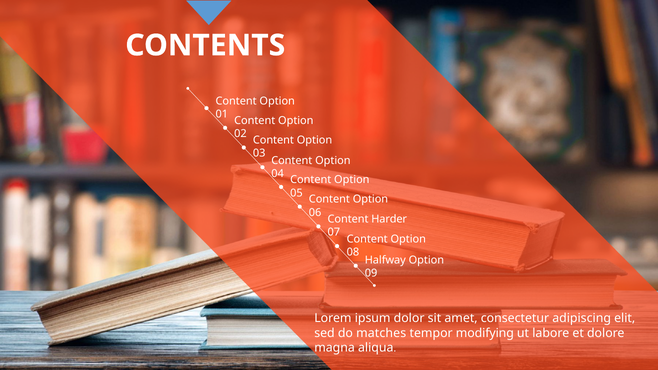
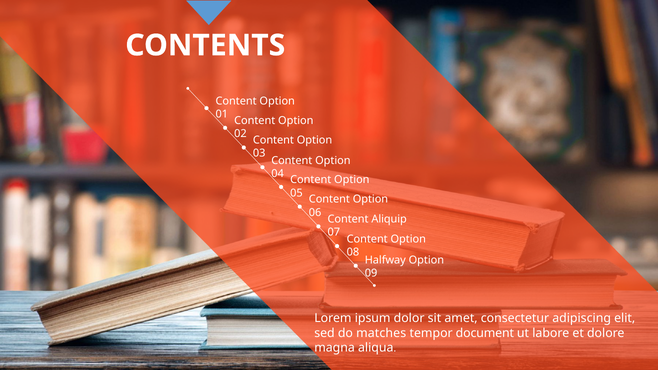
Harder: Harder -> Aliquip (389, 219)
modifying: modifying -> document (485, 333)
